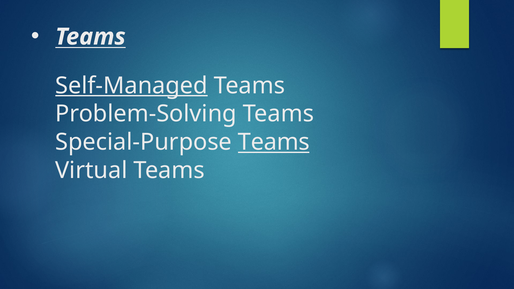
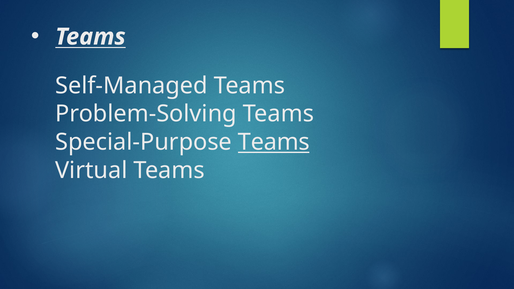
Self-Managed underline: present -> none (131, 86)
